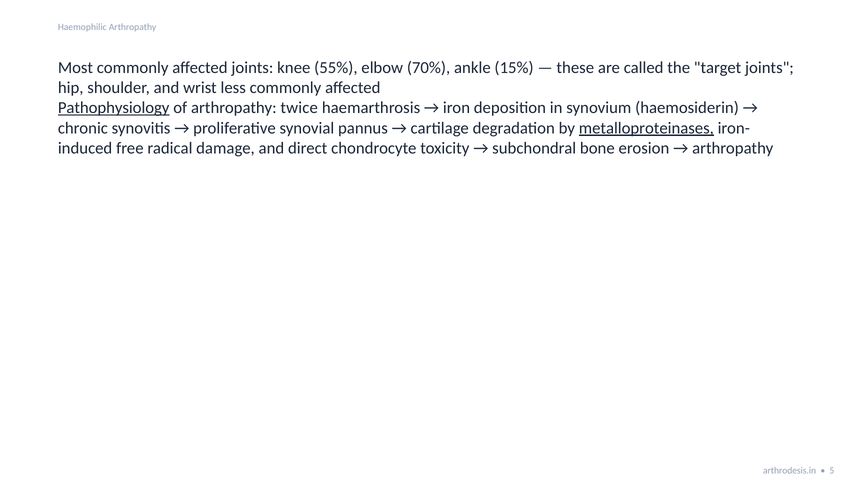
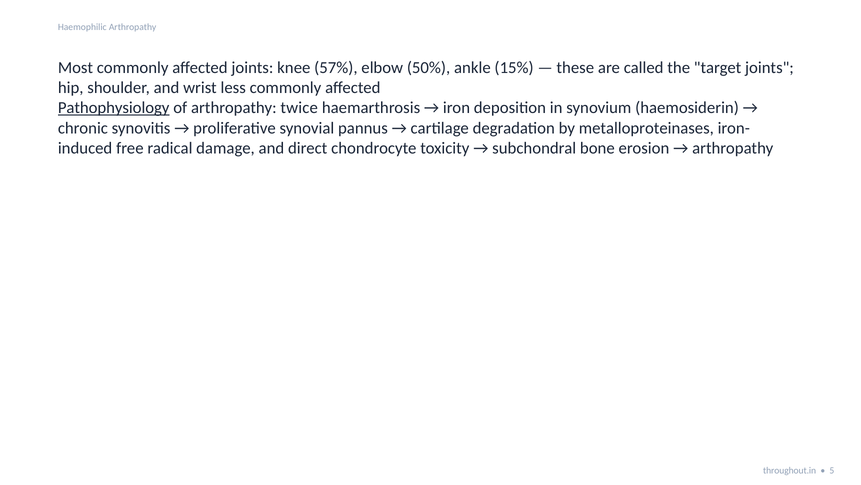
55%: 55% -> 57% (336, 68)
70%: 70% -> 50% (429, 68)
metalloproteinases underline: present -> none (646, 128)
arthrodesis.in: arthrodesis.in -> throughout.in (790, 470)
